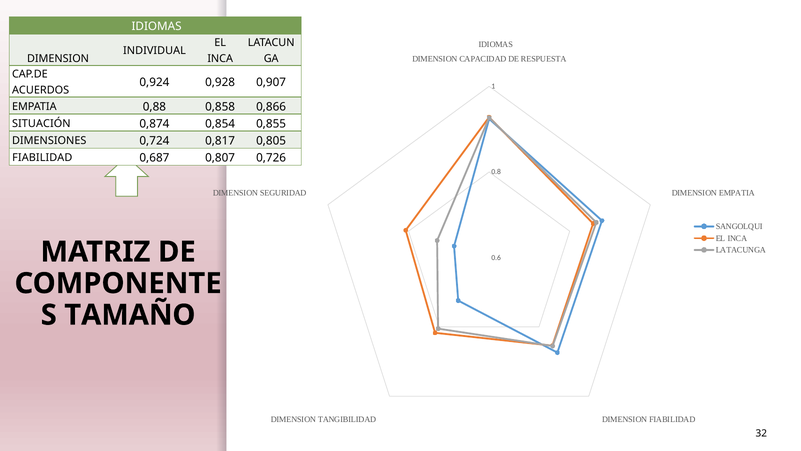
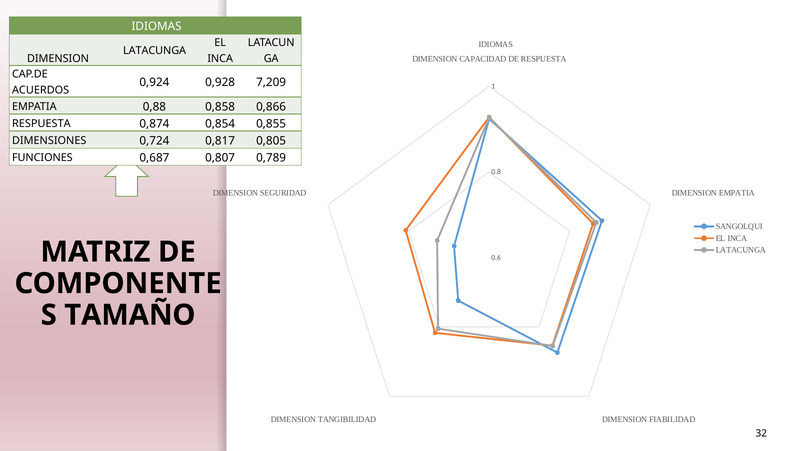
INDIVIDUAL: INDIVIDUAL -> LATACUNGA (155, 51)
0,907: 0,907 -> 7,209 (271, 82)
SITUACIÓN: SITUACIÓN -> RESPUESTA (41, 123)
FIABILIDAD: FIABILIDAD -> FUNCIONES (42, 158)
0,726: 0,726 -> 0,789 (271, 158)
